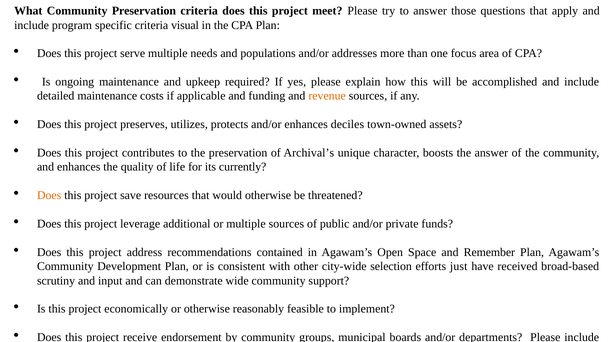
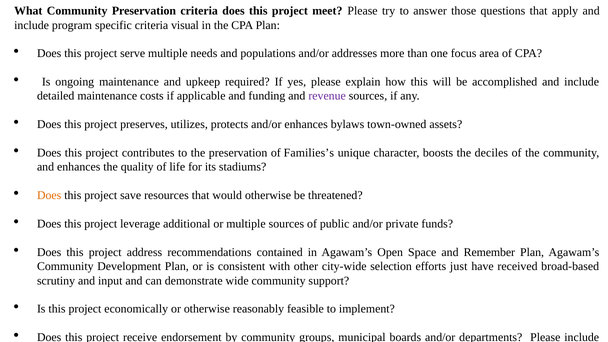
revenue colour: orange -> purple (327, 96)
deciles: deciles -> bylaws (348, 124)
Archival’s: Archival’s -> Families’s (309, 153)
the answer: answer -> deciles (491, 153)
currently: currently -> stadiums (243, 167)
